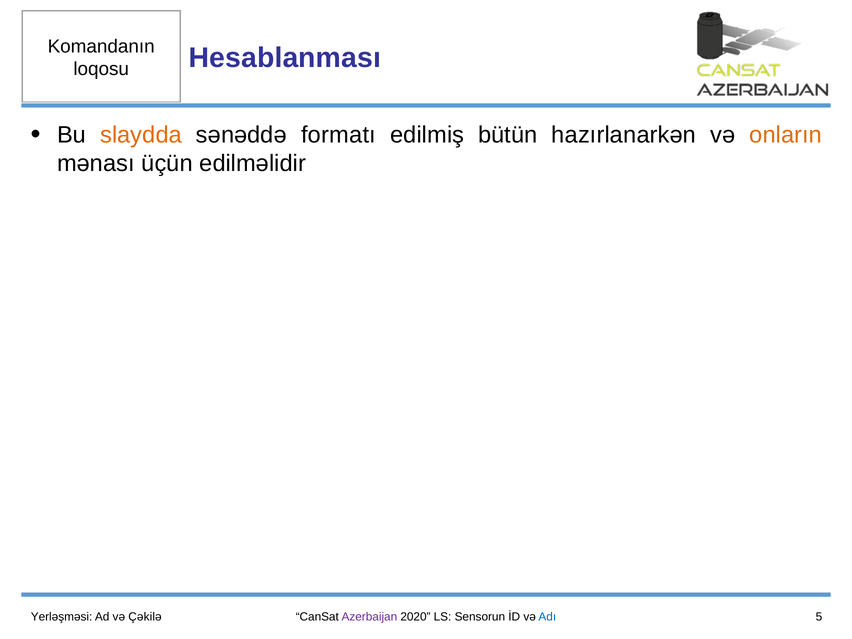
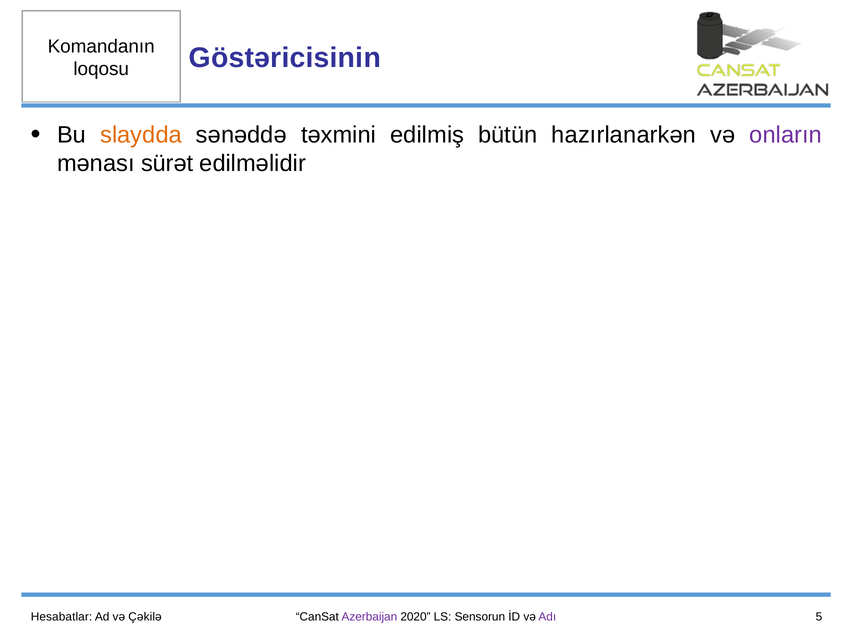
Hesablanması: Hesablanması -> Göstəricisinin (285, 58)
formatı: formatı -> təxmini (339, 135)
onların colour: orange -> purple (786, 135)
üçün: üçün -> sürət (167, 163)
Yerləşməsi: Yerləşməsi -> Hesabatlar (62, 617)
Adı colour: blue -> purple (547, 617)
